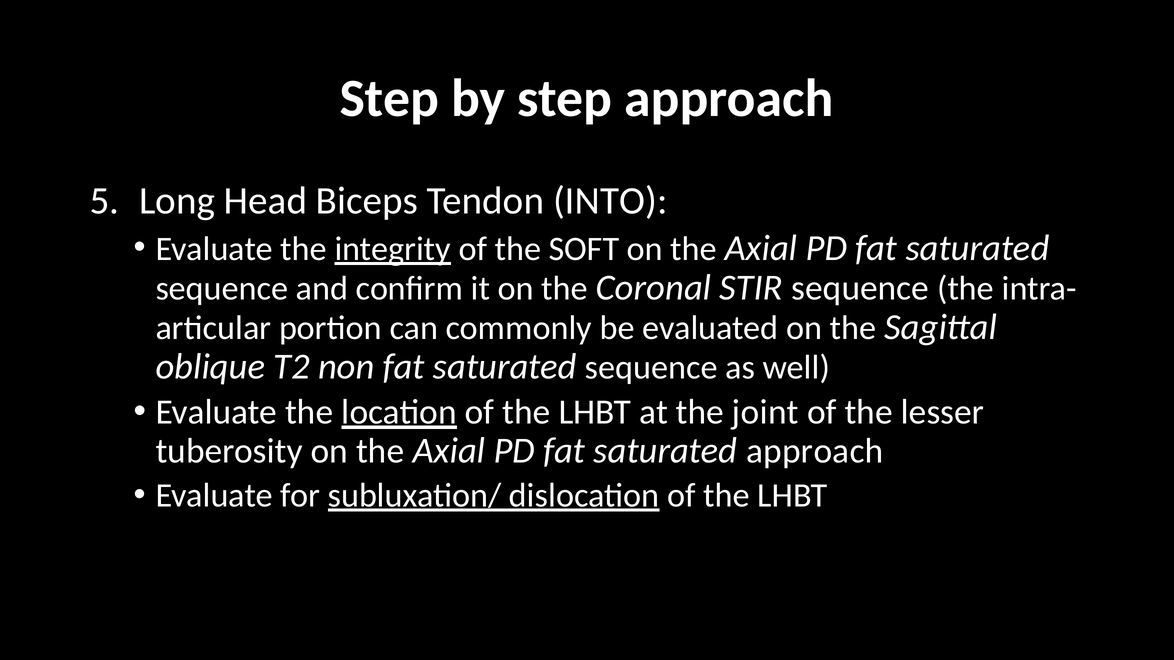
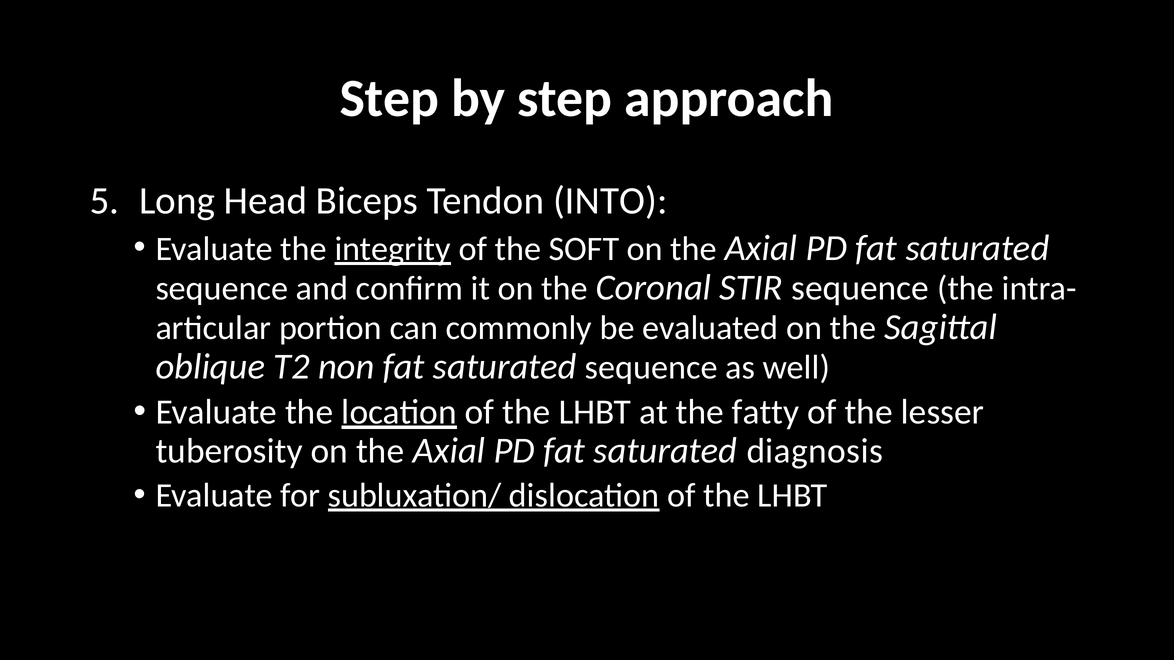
joint: joint -> fatty (766, 412)
saturated approach: approach -> diagnosis (815, 451)
